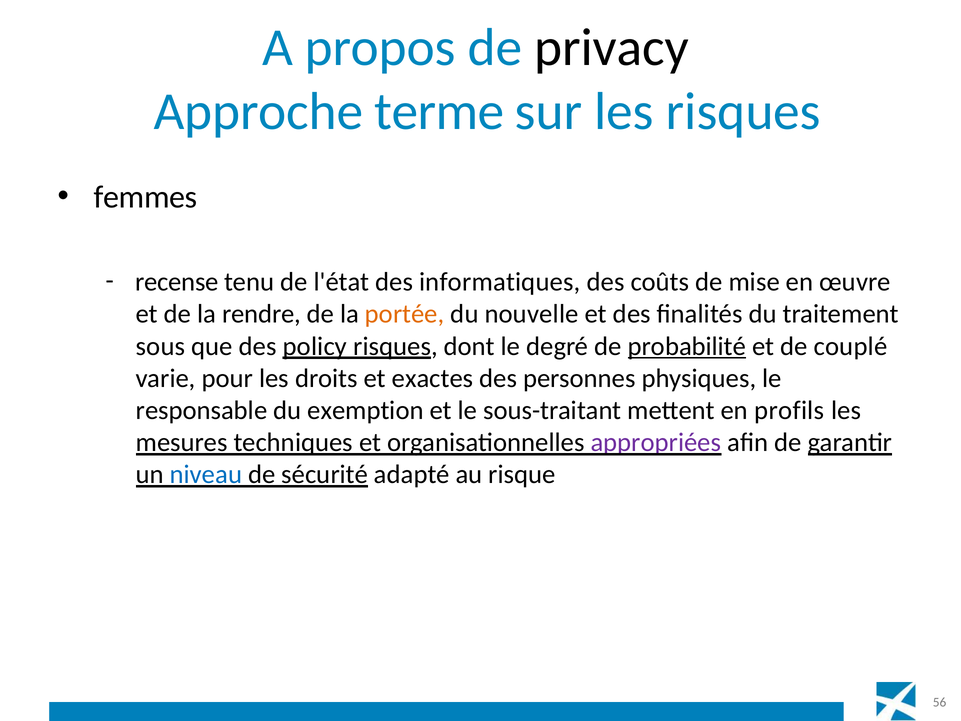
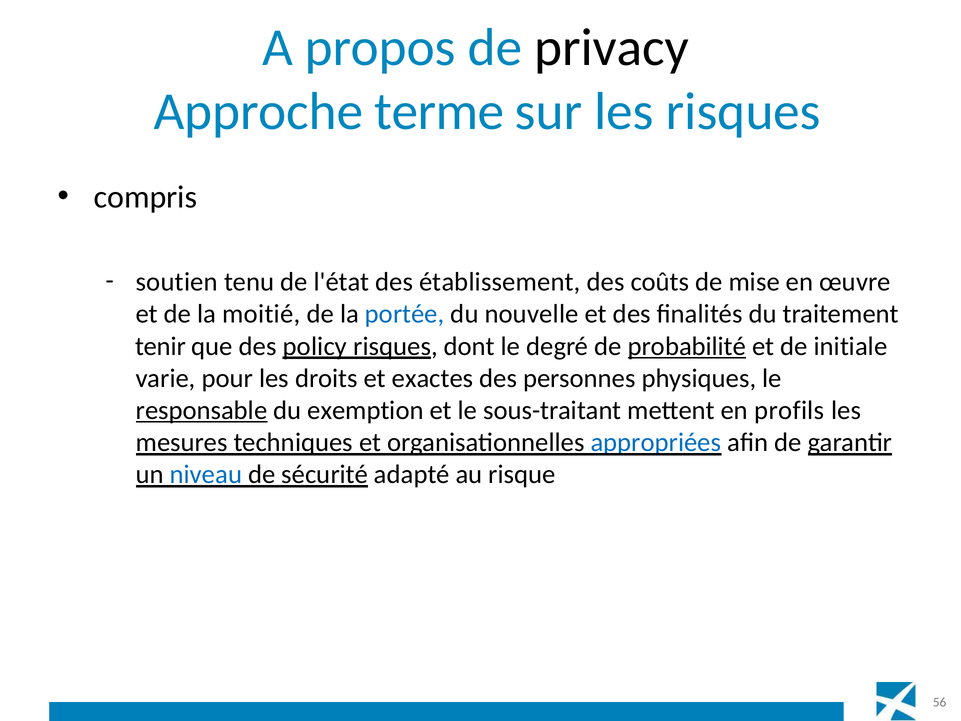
femmes: femmes -> compris (145, 197)
recense: recense -> soutien (177, 282)
informatiques: informatiques -> établissement (500, 282)
rendre: rendre -> moitié (261, 314)
portée colour: orange -> blue (405, 314)
sous: sous -> tenir (161, 346)
couplé: couplé -> initiale (851, 346)
responsable underline: none -> present (202, 410)
appropriées colour: purple -> blue (656, 442)
